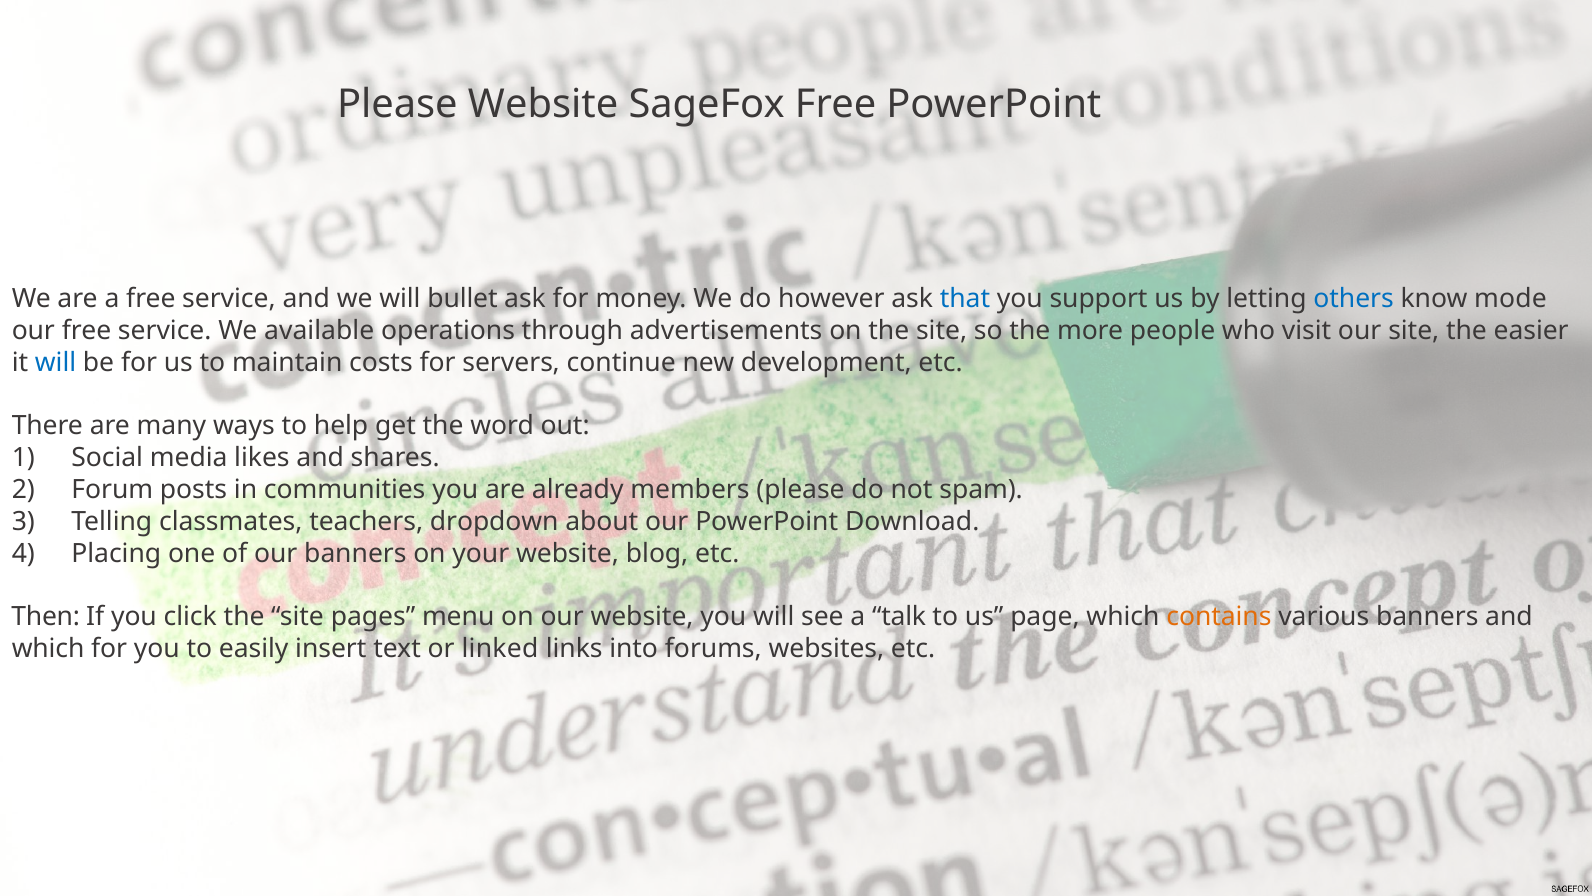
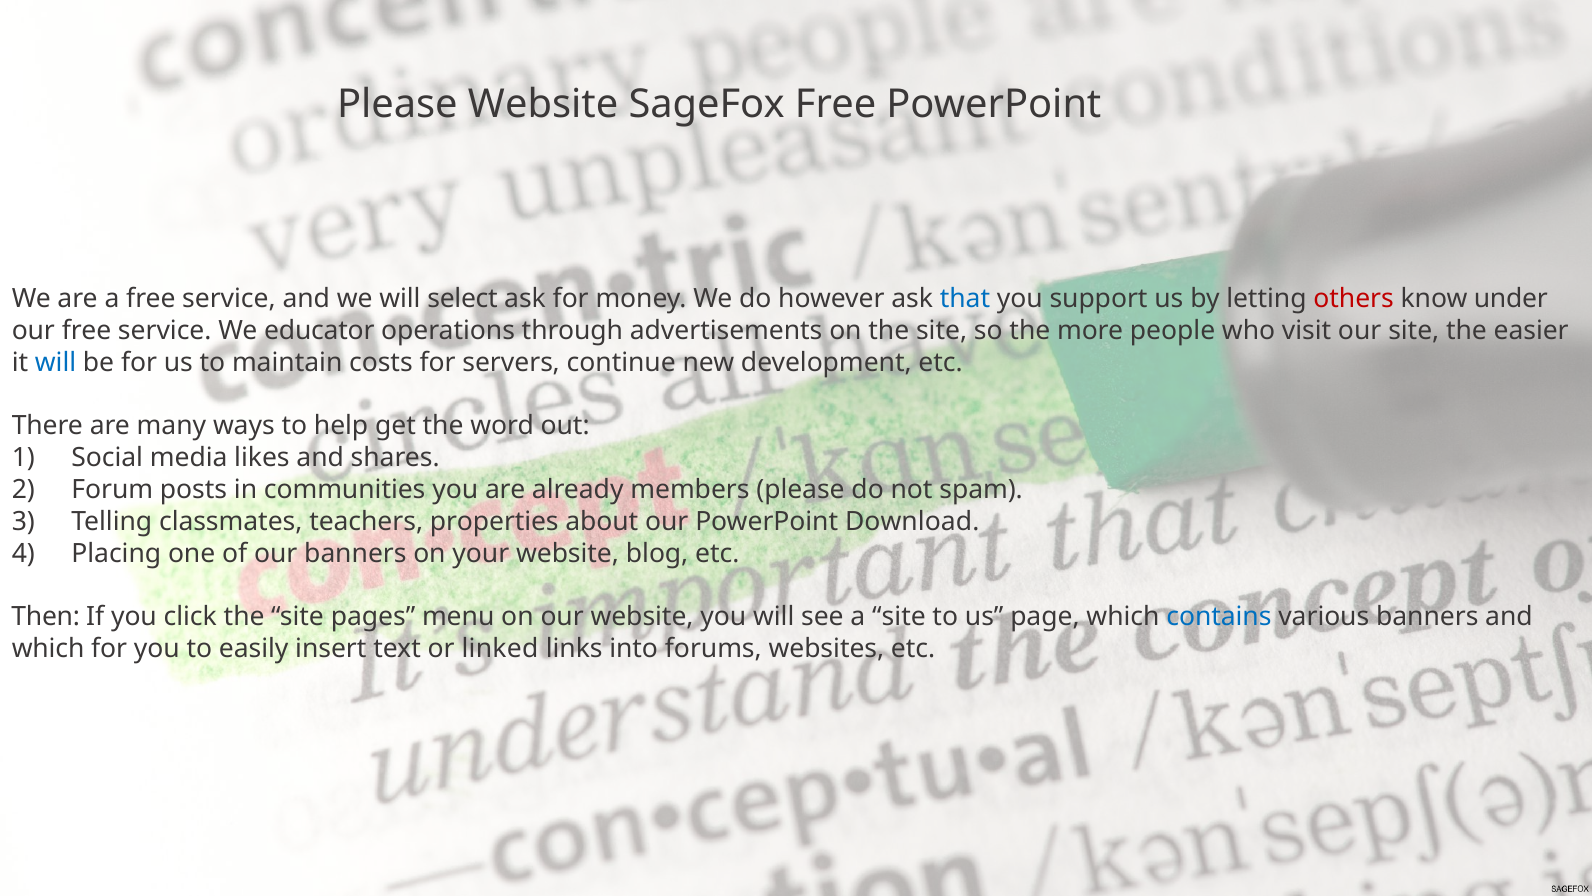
bullet: bullet -> select (463, 298)
others colour: blue -> red (1354, 298)
mode: mode -> under (1511, 298)
available: available -> educator (319, 330)
dropdown: dropdown -> properties (494, 521)
a talk: talk -> site (899, 617)
contains colour: orange -> blue (1219, 617)
